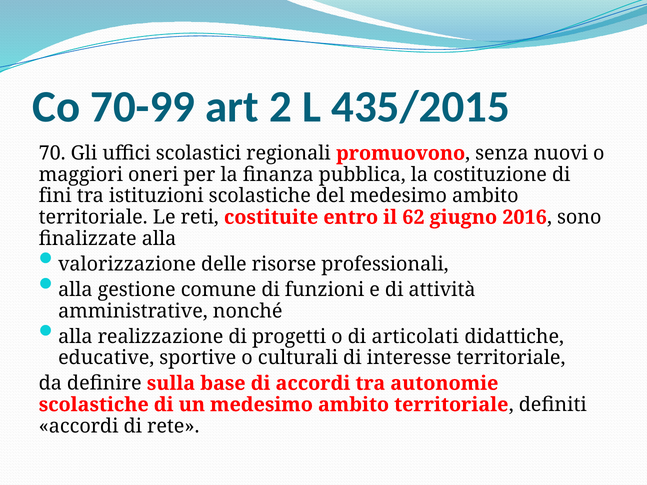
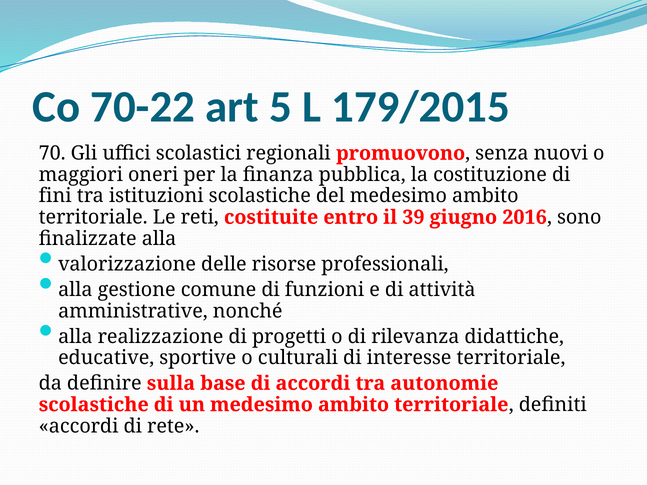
70-99: 70-99 -> 70-22 (143, 107)
2: 2 -> 5 (281, 107)
435/2015: 435/2015 -> 179/2015 (421, 107)
62: 62 -> 39 (413, 217)
articolati: articolati -> rilevanza (415, 337)
